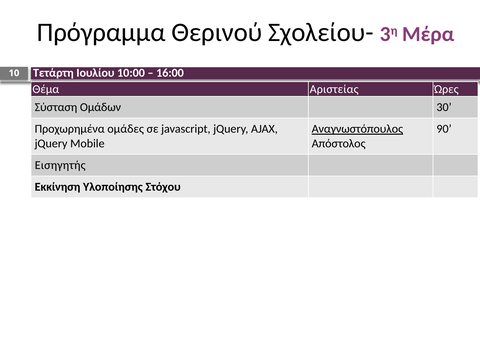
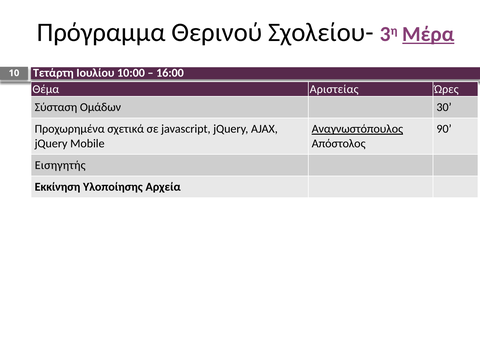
Μέρα underline: none -> present (428, 34)
ομάδες: ομάδες -> σχετικά (126, 129)
Στόχου: Στόχου -> Αρχεία (163, 187)
